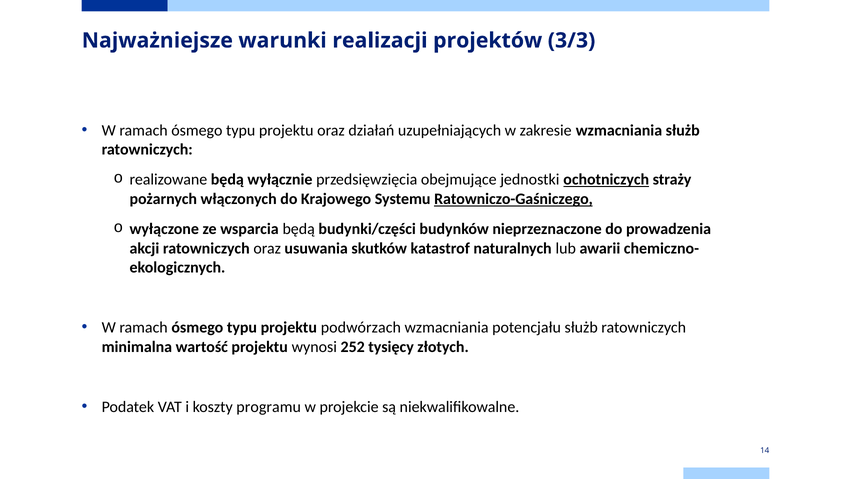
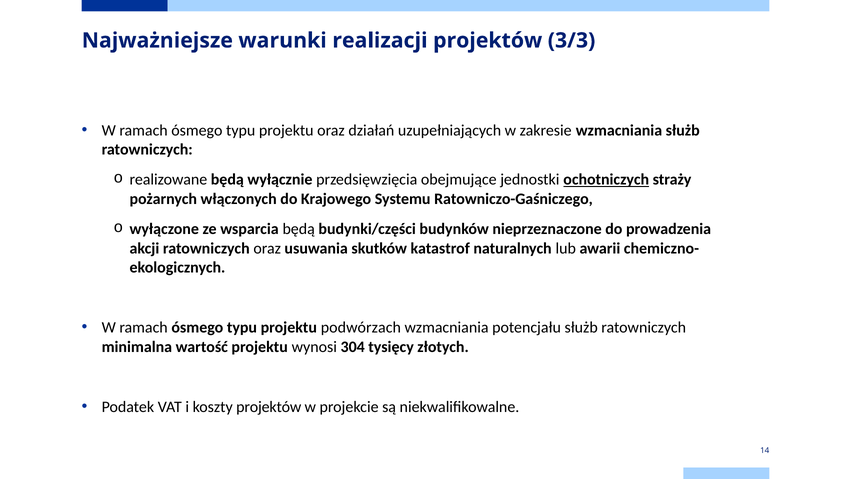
Ratowniczo-Gaśniczego underline: present -> none (513, 199)
252: 252 -> 304 (353, 347)
koszty programu: programu -> projektów (269, 407)
